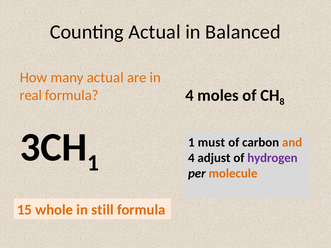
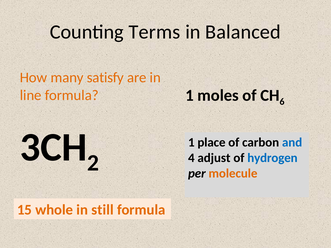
Counting Actual: Actual -> Terms (154, 32)
many actual: actual -> satisfy (105, 78)
real: real -> line (31, 95)
formula 4: 4 -> 1 (189, 95)
8: 8 -> 6 (282, 102)
1: 1 -> 2 (93, 163)
must: must -> place (211, 143)
and colour: orange -> blue (292, 143)
hydrogen colour: purple -> blue (272, 158)
